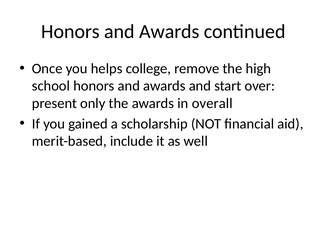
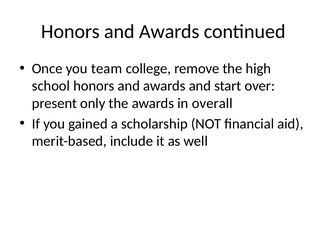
helps: helps -> team (107, 69)
